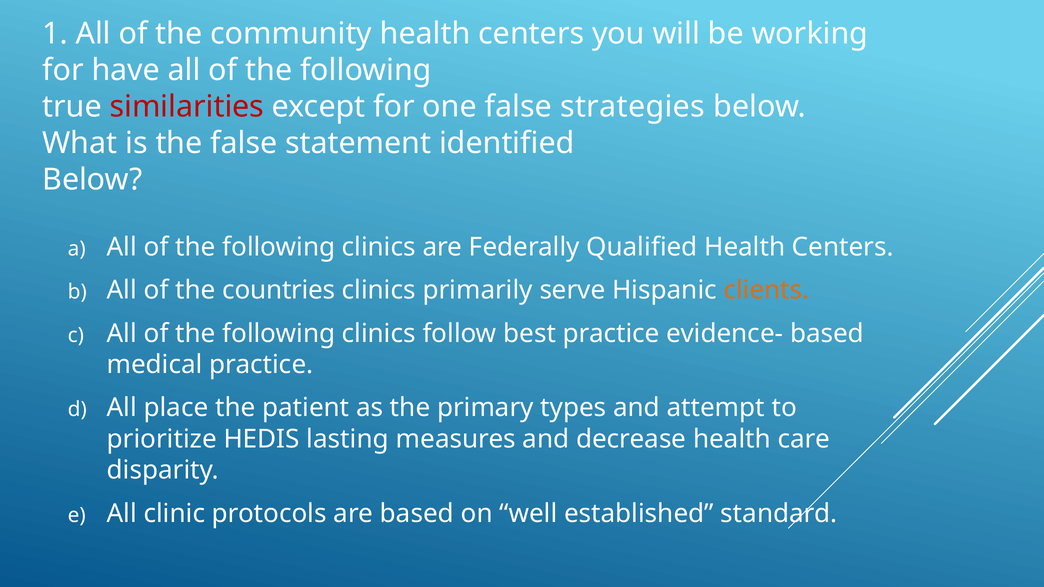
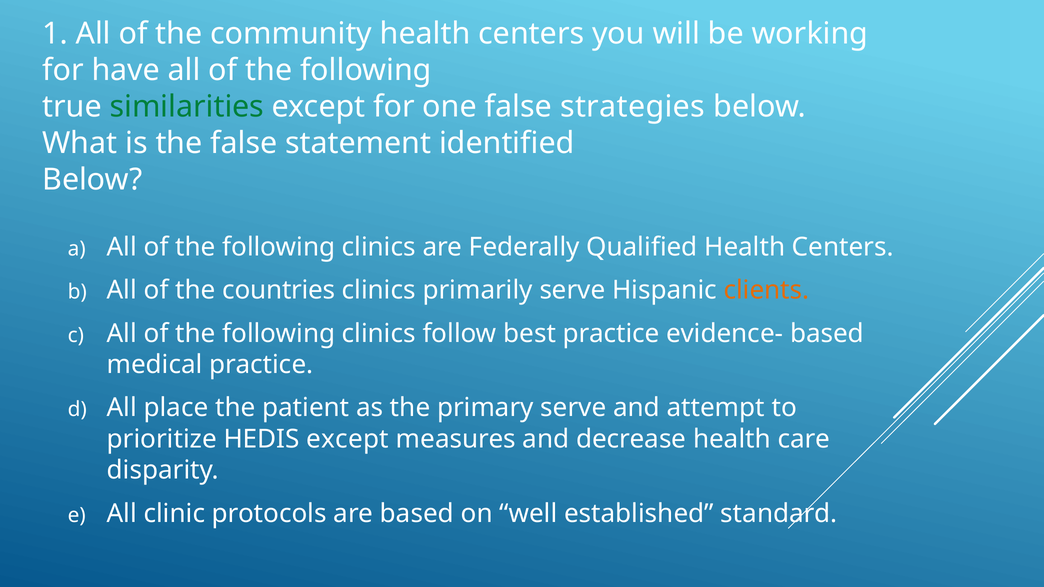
similarities colour: red -> green (187, 107)
primary types: types -> serve (573, 408)
HEDIS lasting: lasting -> except (348, 439)
